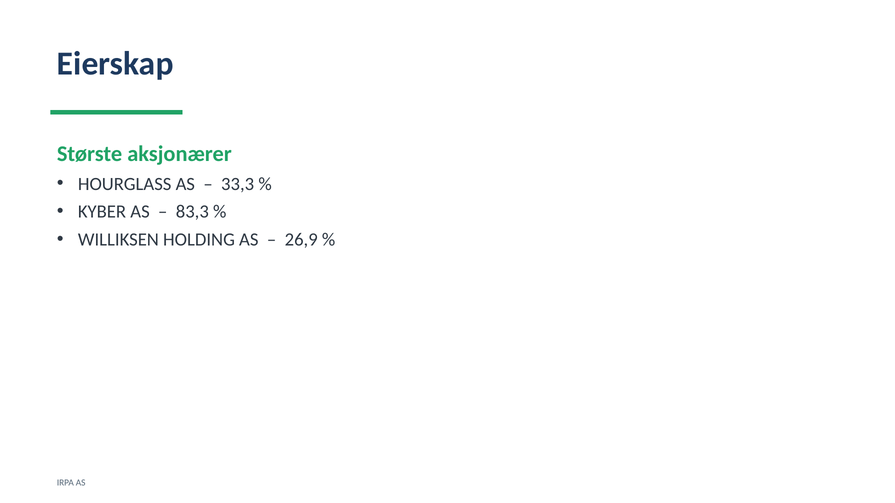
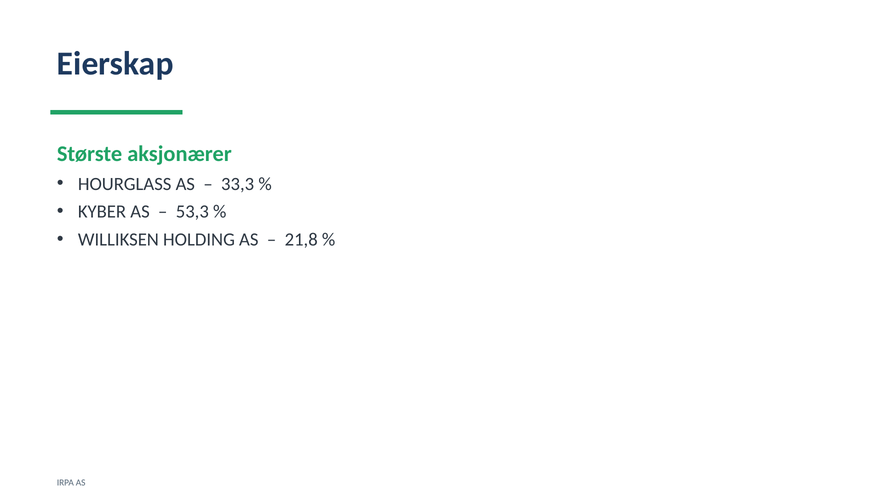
83,3: 83,3 -> 53,3 (192, 212)
26,9: 26,9 -> 21,8 (301, 240)
